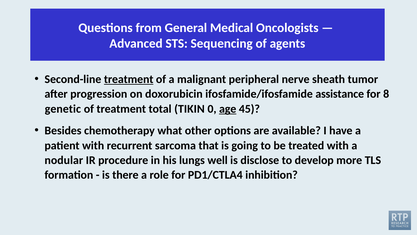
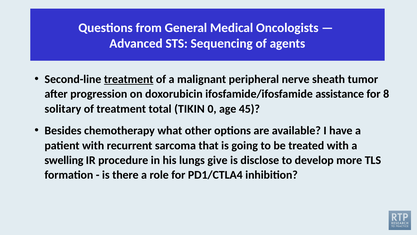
genetic: genetic -> solitary (63, 109)
age underline: present -> none (228, 109)
nodular: nodular -> swelling (64, 160)
well: well -> give (217, 160)
